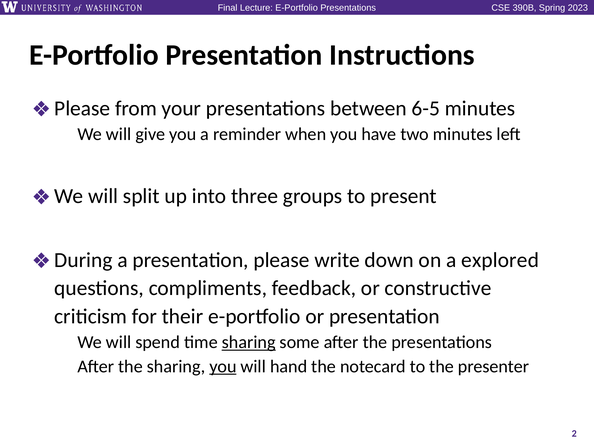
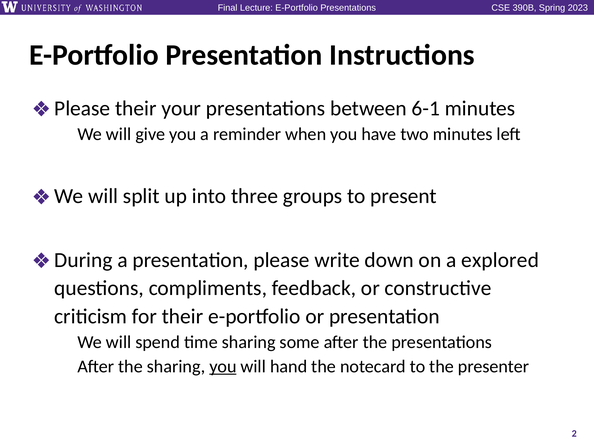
from: from -> their (136, 108)
6-5: 6-5 -> 6-1 (426, 108)
sharing underline: present -> none (249, 343)
